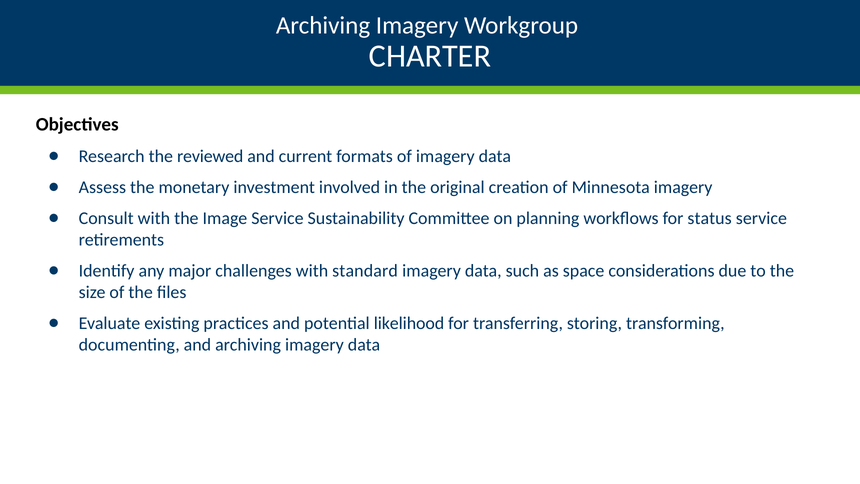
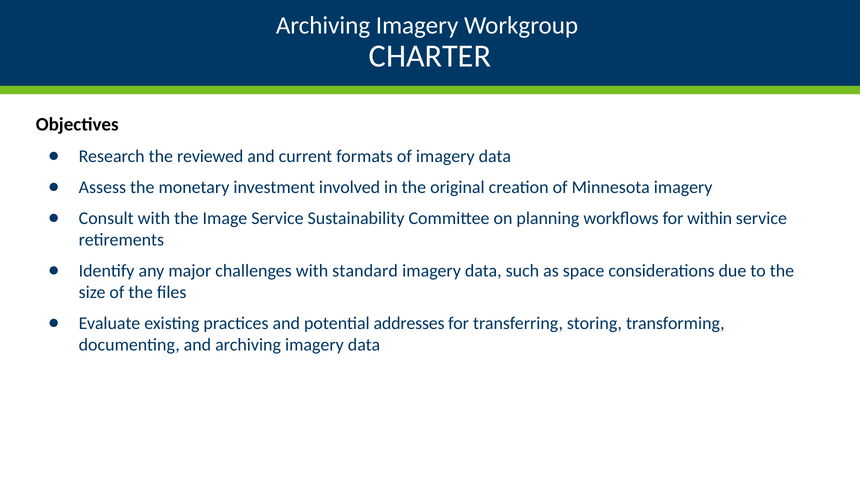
status: status -> within (710, 218)
likelihood: likelihood -> addresses (409, 323)
